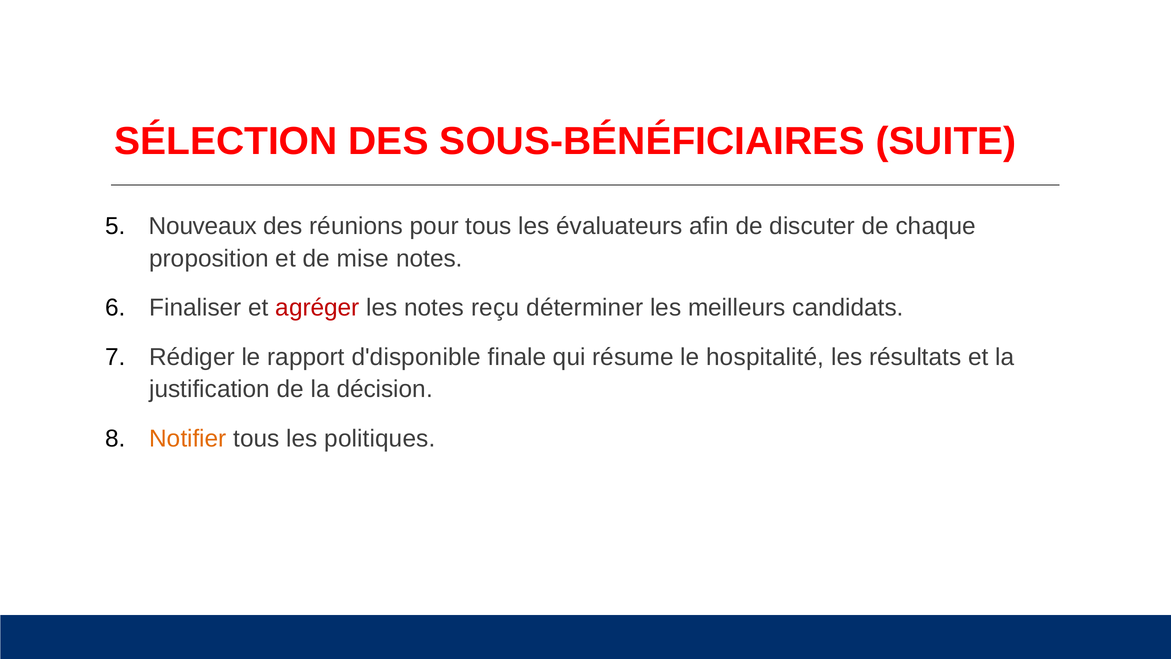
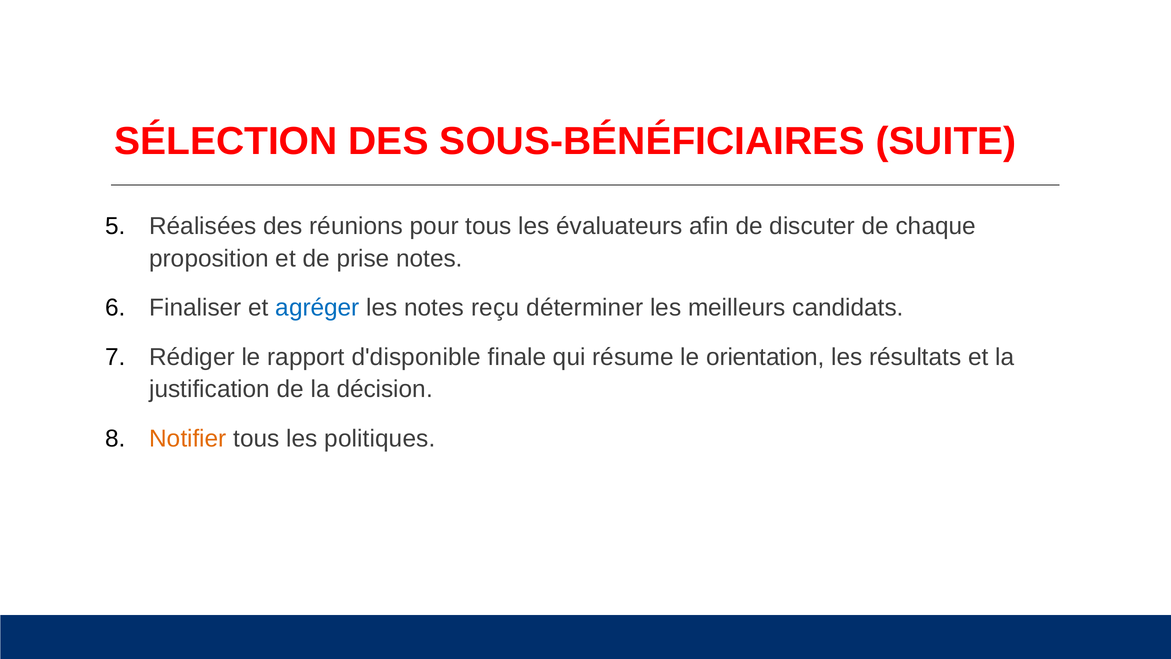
Nouveaux: Nouveaux -> Réalisées (203, 226)
mise: mise -> prise (363, 258)
agréger colour: red -> blue (318, 308)
hospitalité: hospitalité -> orientation (765, 357)
